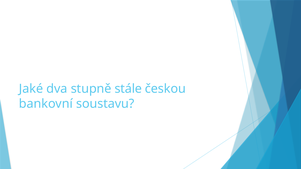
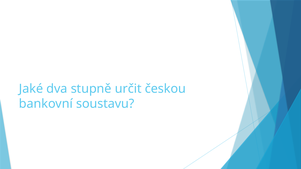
stále: stále -> určit (128, 89)
